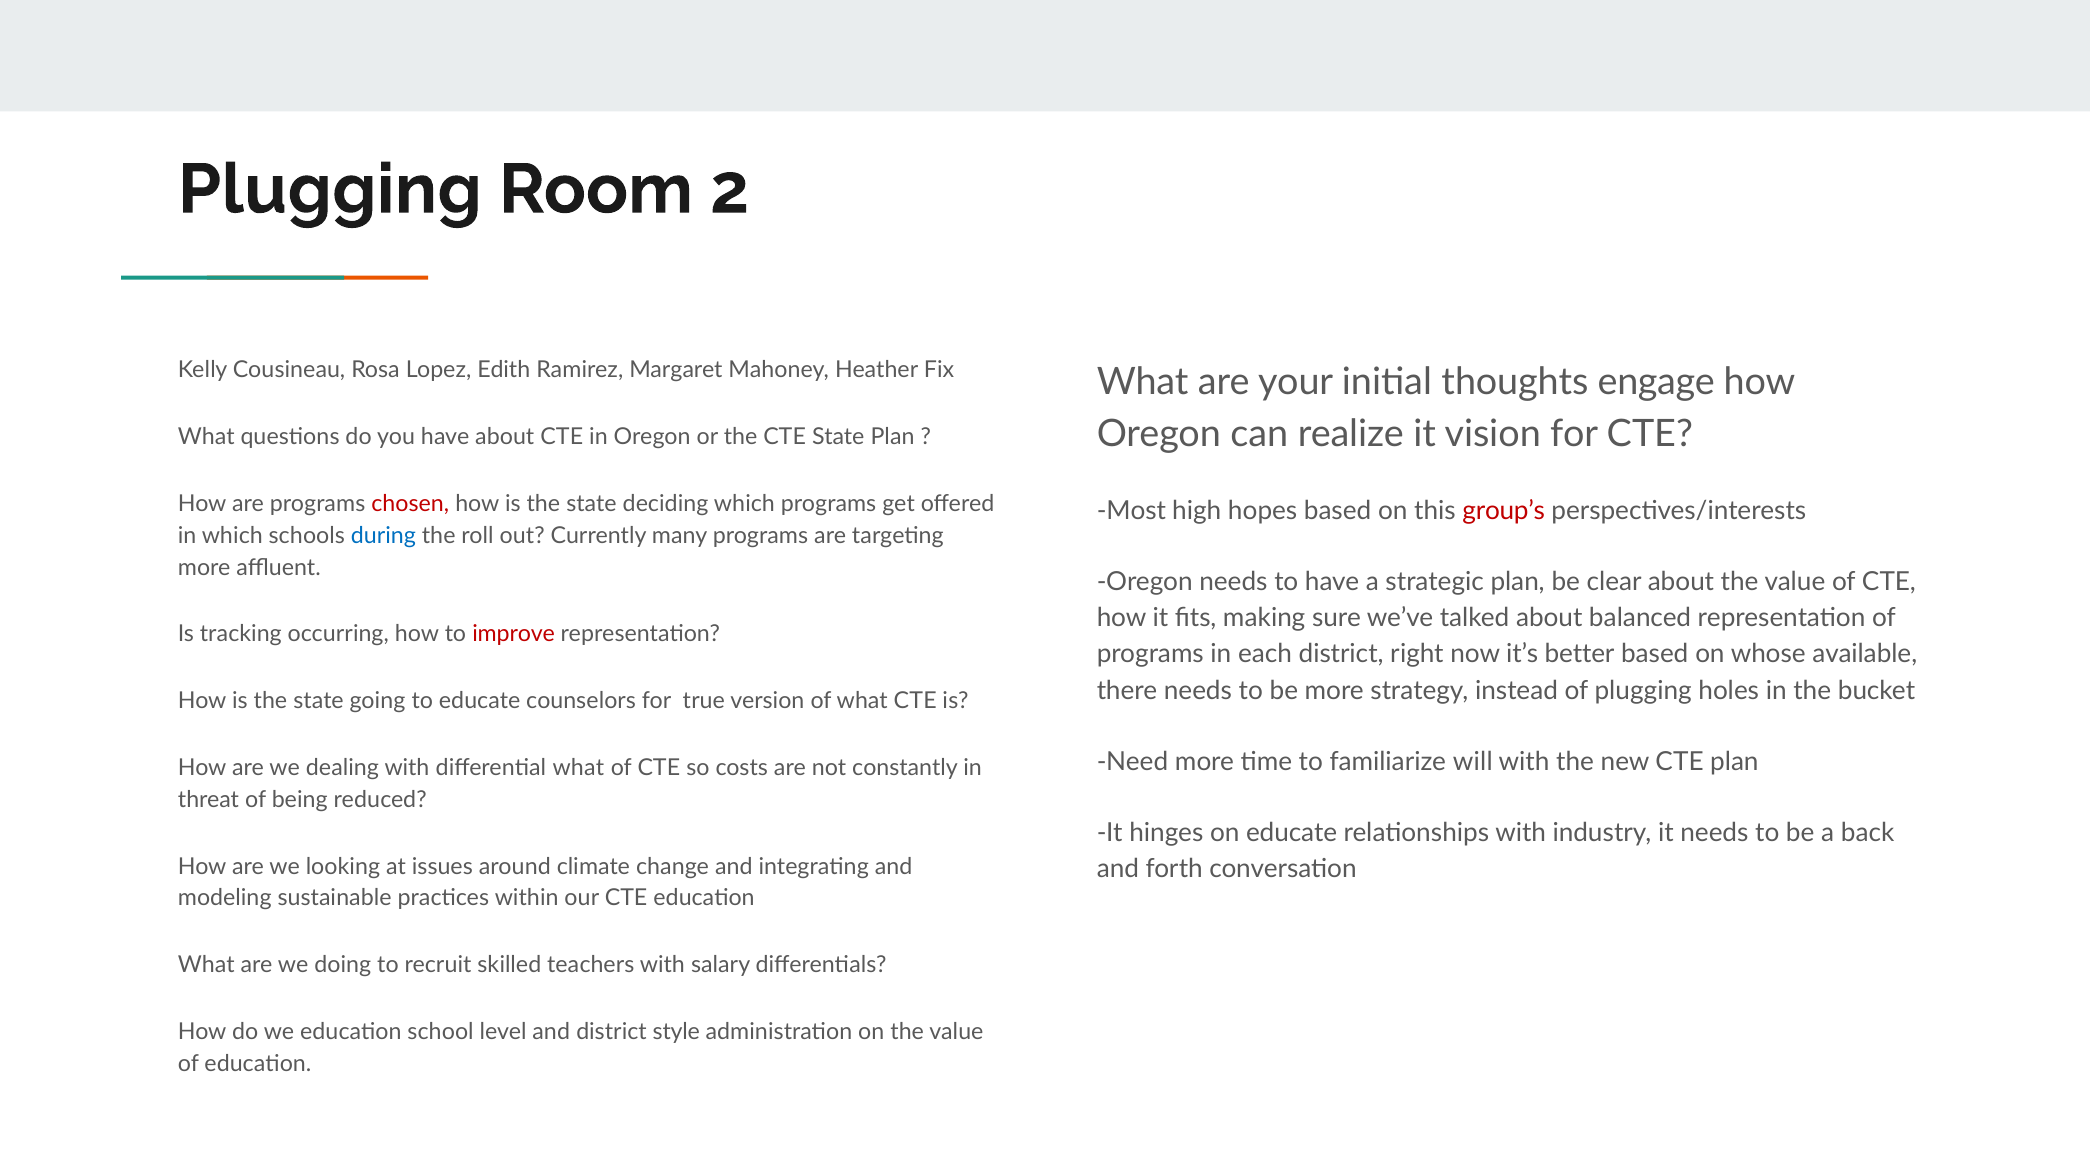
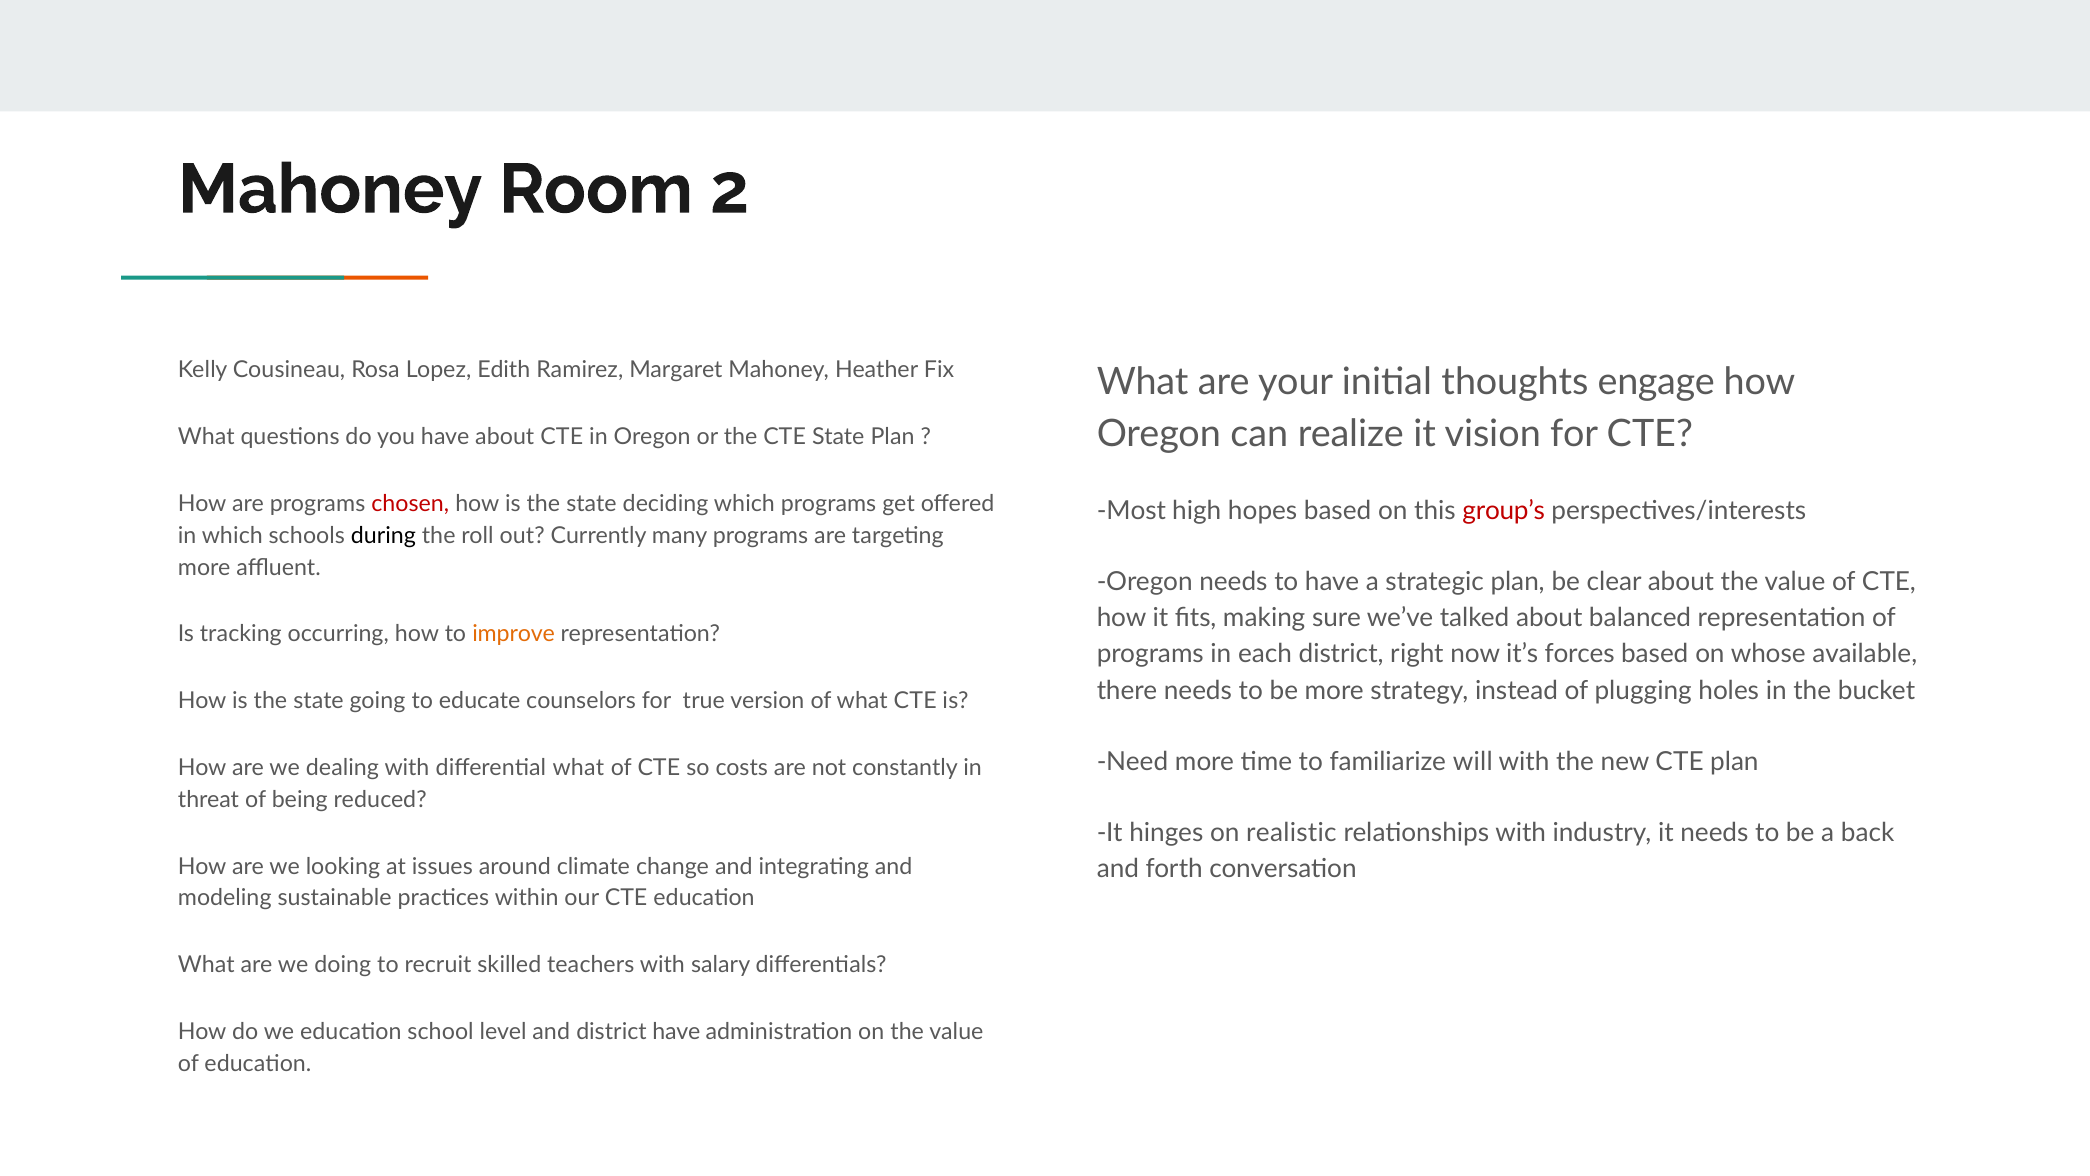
Plugging: Plugging -> Mahoney (330, 189)
during colour: blue -> black (383, 535)
improve colour: red -> orange (514, 634)
better: better -> forces (1580, 654)
on educate: educate -> realistic (1291, 832)
district style: style -> have (676, 1031)
